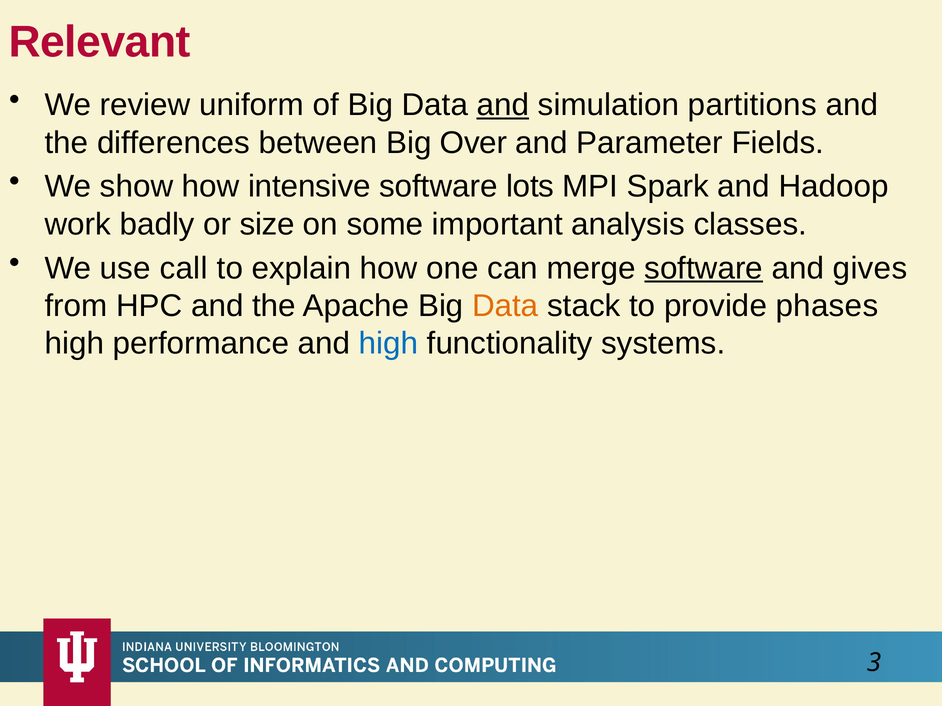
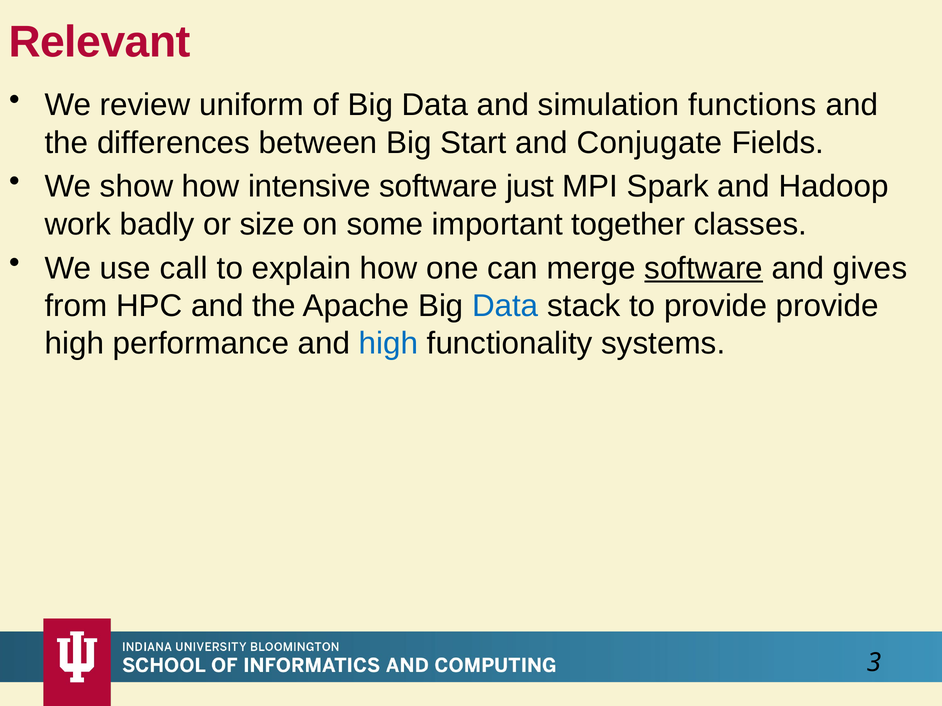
and underline: present -> none (503, 105)
partitions: partitions -> functions (752, 105)
Over: Over -> Start (473, 143)
Parameter: Parameter -> Conjugate (649, 143)
lots: lots -> just (530, 187)
analysis: analysis -> together (628, 224)
Data colour: orange -> blue (505, 306)
provide phases: phases -> provide (827, 306)
